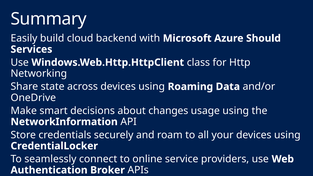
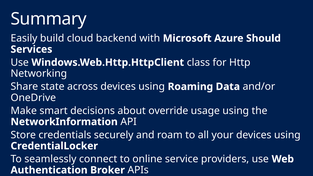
changes: changes -> override (168, 111)
